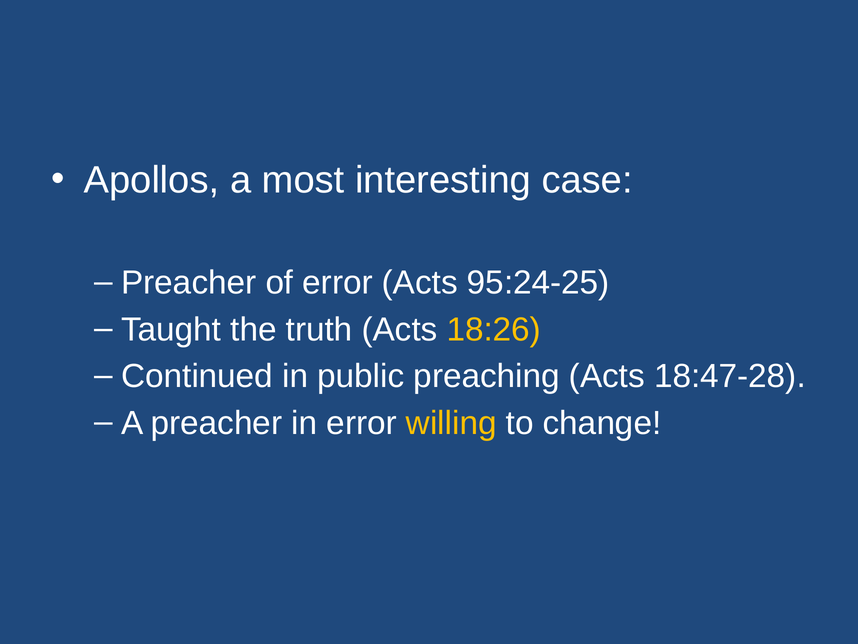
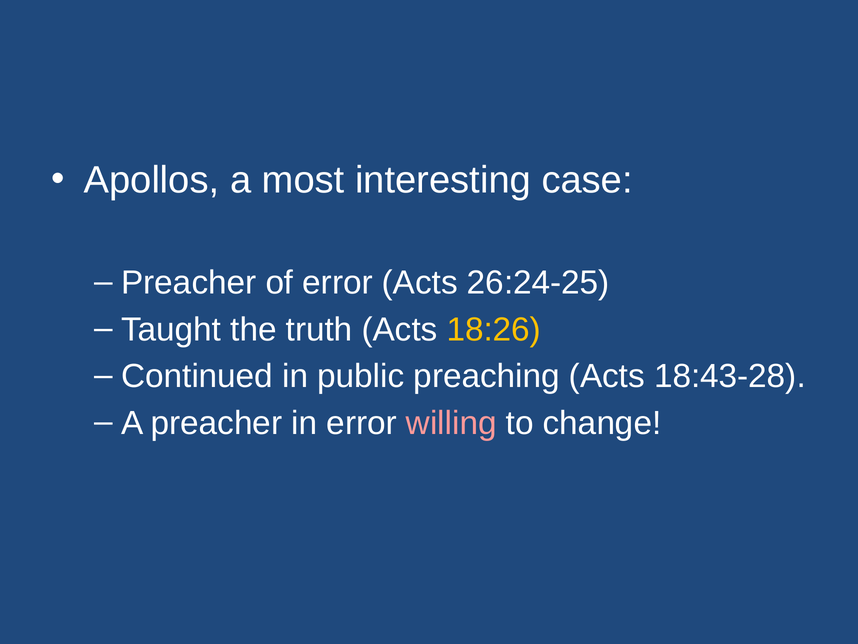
95:24-25: 95:24-25 -> 26:24-25 (538, 283)
18:47-28: 18:47-28 -> 18:43-28 (730, 376)
willing colour: yellow -> pink (451, 423)
